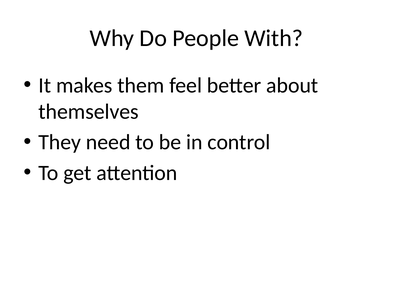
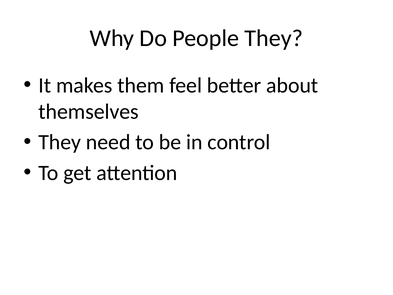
People With: With -> They (274, 38)
